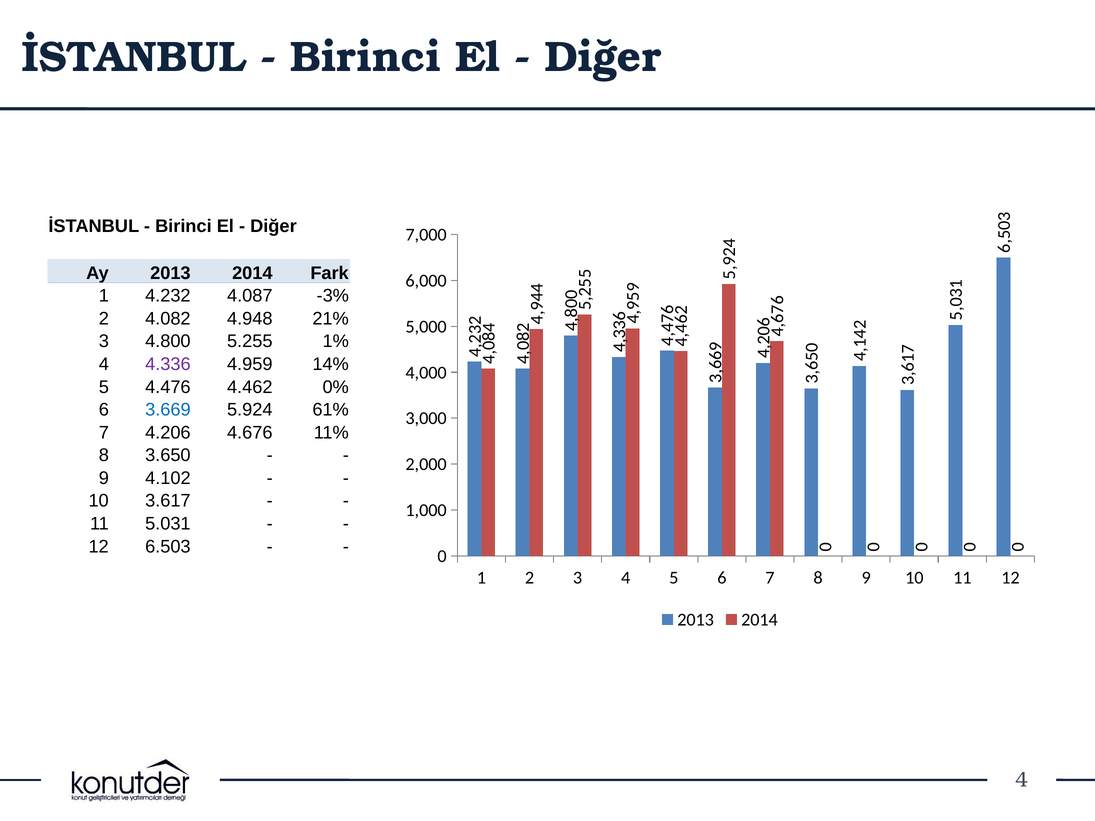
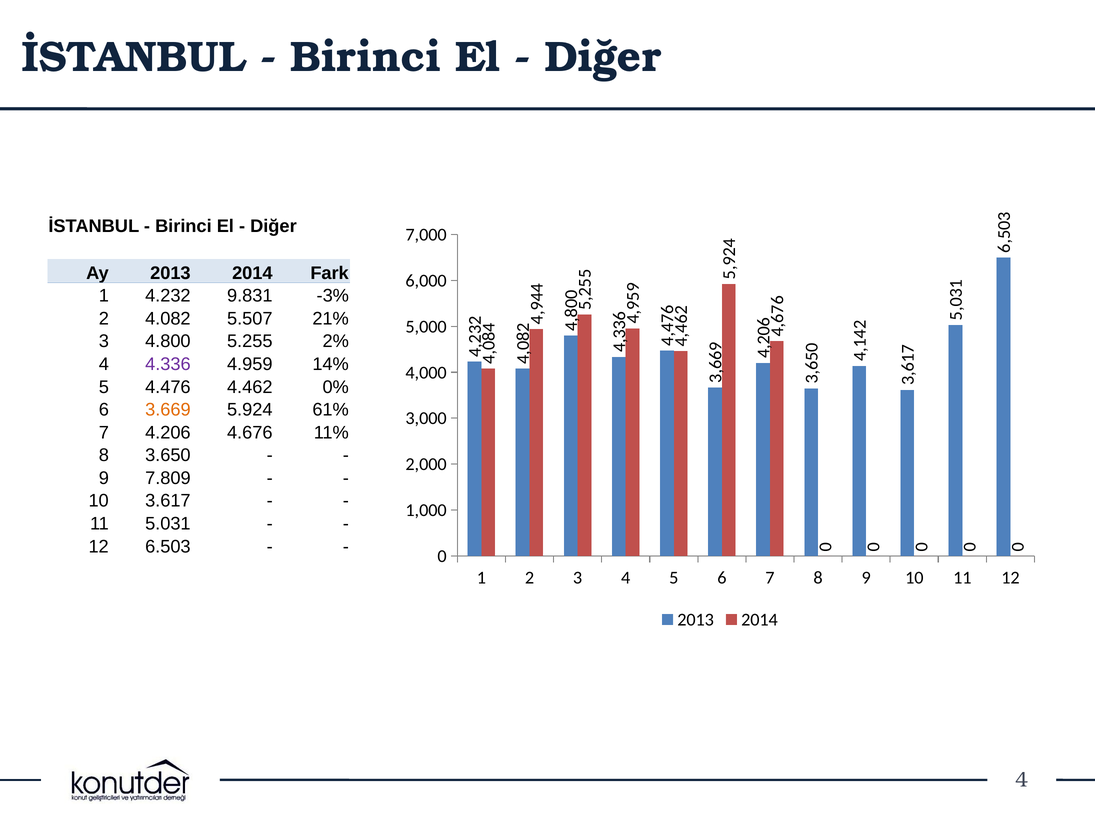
4.087: 4.087 -> 9.831 (250, 296)
4.948: 4.948 -> 5.507 (250, 319)
1%: 1% -> 2% (336, 341)
3.669 colour: blue -> orange (168, 410)
4.102: 4.102 -> 7.809 (168, 478)
